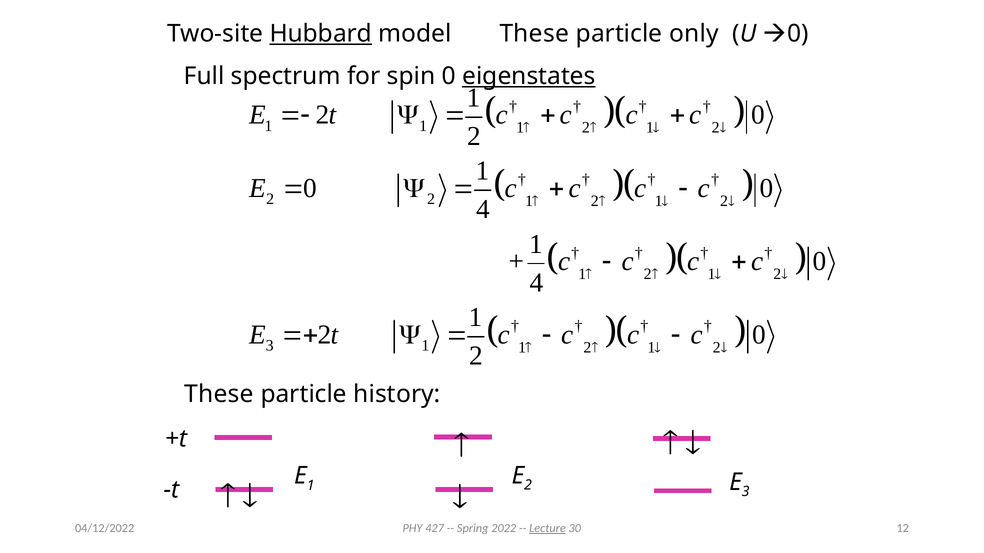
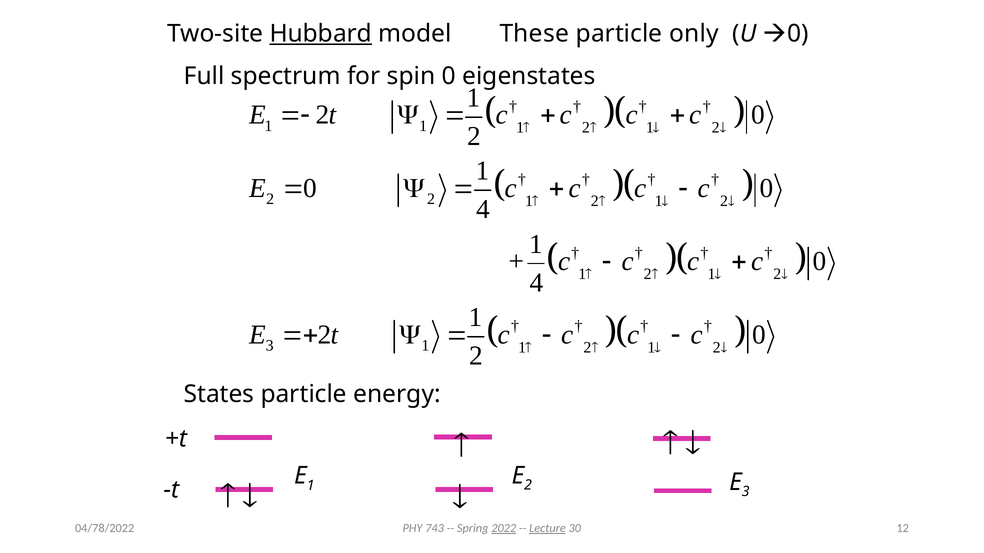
eigenstates underline: present -> none (529, 76)
These: These -> States (219, 394)
history: history -> energy (397, 394)
04/12/2022: 04/12/2022 -> 04/78/2022 (105, 529)
427: 427 -> 743 (435, 529)
2022 underline: none -> present (504, 529)
